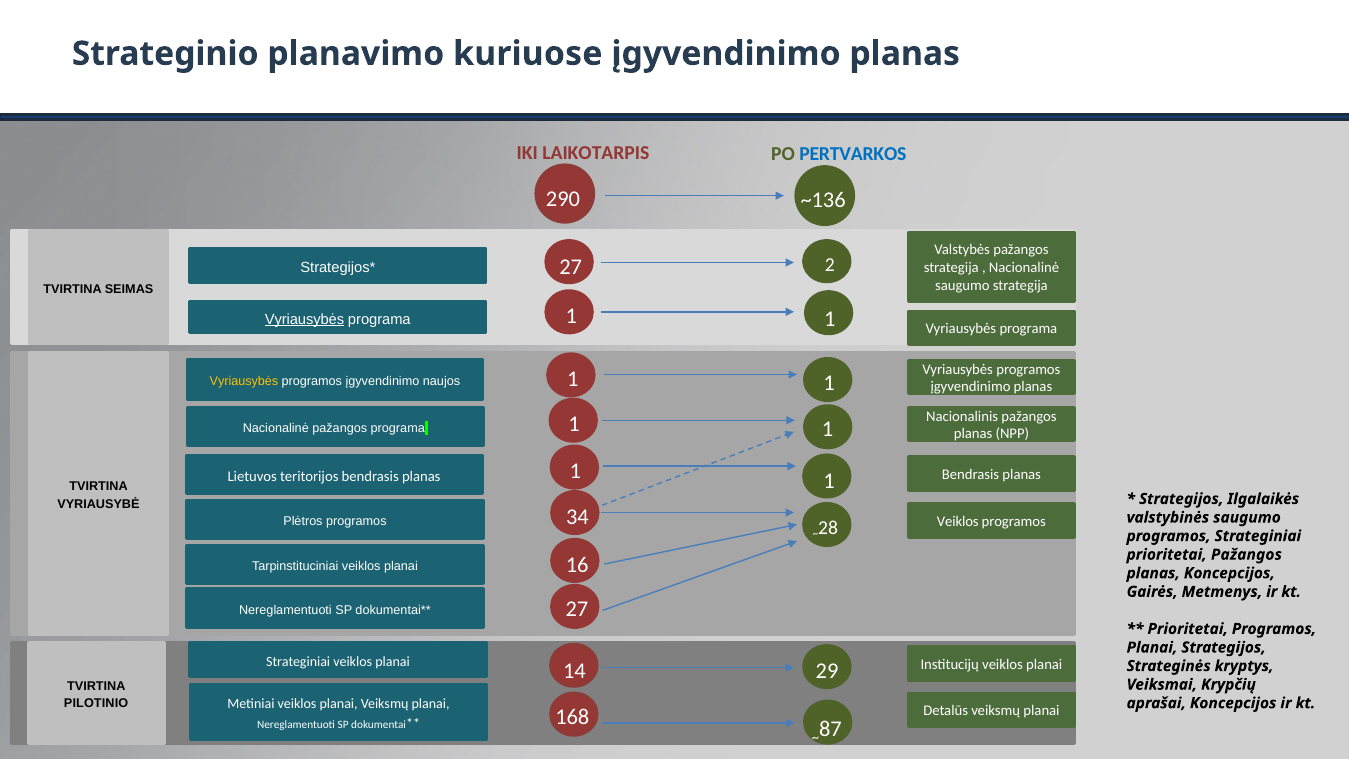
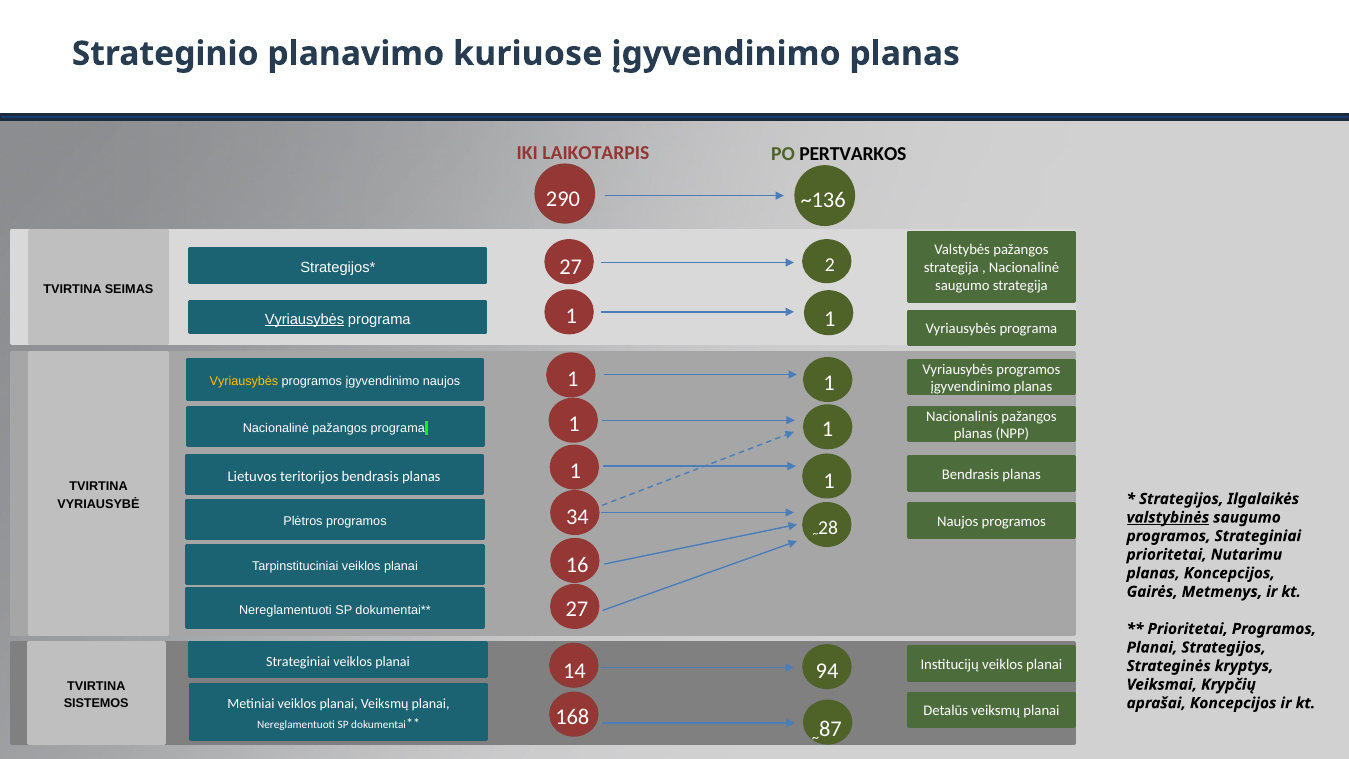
PERTVARKOS colour: blue -> black (853, 154)
valstybinės underline: none -> present (1168, 517)
Veiklos: Veiklos -> Naujos (958, 521)
prioritetai Pažangos: Pažangos -> Nutarimu (1246, 554)
29: 29 -> 94 (827, 670)
PILOTINIO: PILOTINIO -> SISTEMOS (96, 703)
